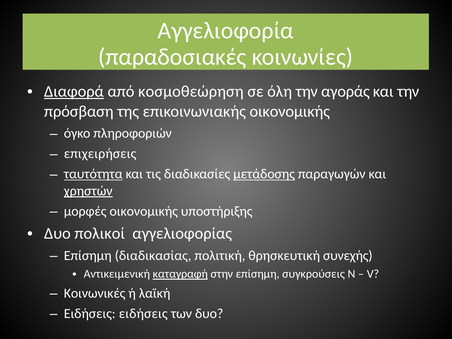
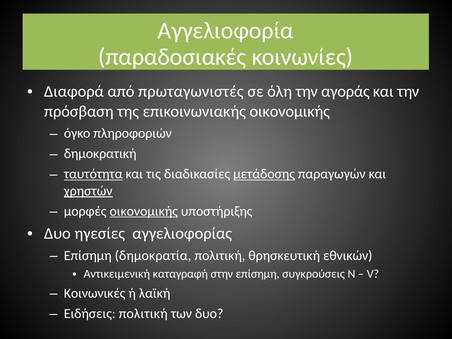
Διαφορά underline: present -> none (74, 92)
κοσμοθεώρηση: κοσμοθεώρηση -> πρωταγωνιστές (191, 92)
επιχειρήσεις: επιχειρήσεις -> δημοκρατική (100, 154)
οικονομικής underline: none -> present (144, 211)
πολικοί: πολικοί -> ηγεσίες (100, 234)
διαδικασίας: διαδικασίας -> δημοκρατία (153, 255)
συνεχής: συνεχής -> εθνικών (348, 255)
καταγραφή underline: present -> none (180, 274)
Ειδήσεις ειδήσεις: ειδήσεις -> πολιτική (143, 314)
